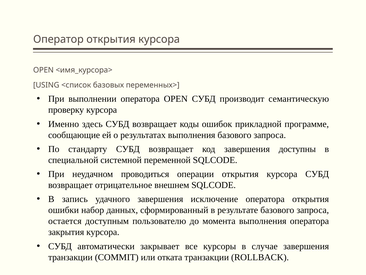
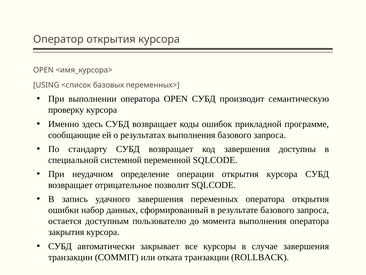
проводиться: проводиться -> определение (145, 174)
внешнем: внешнем -> позволит (172, 185)
исключение: исключение -> переменных (214, 199)
